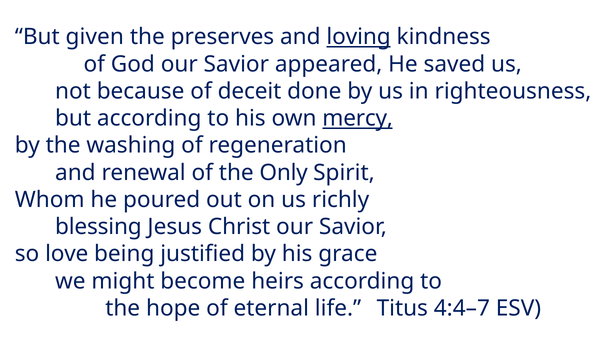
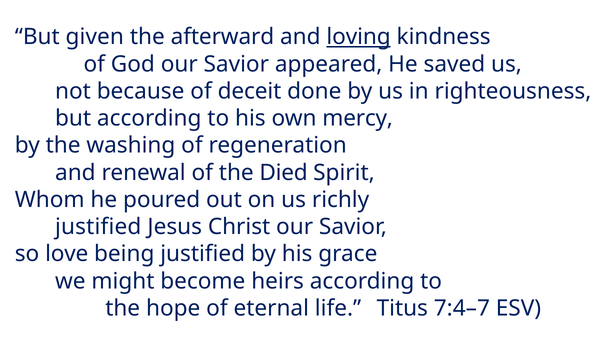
preserves: preserves -> afterward (222, 37)
mercy underline: present -> none (358, 118)
Only: Only -> Died (284, 173)
blessing: blessing -> justified (98, 227)
4:4–7: 4:4–7 -> 7:4–7 (462, 308)
